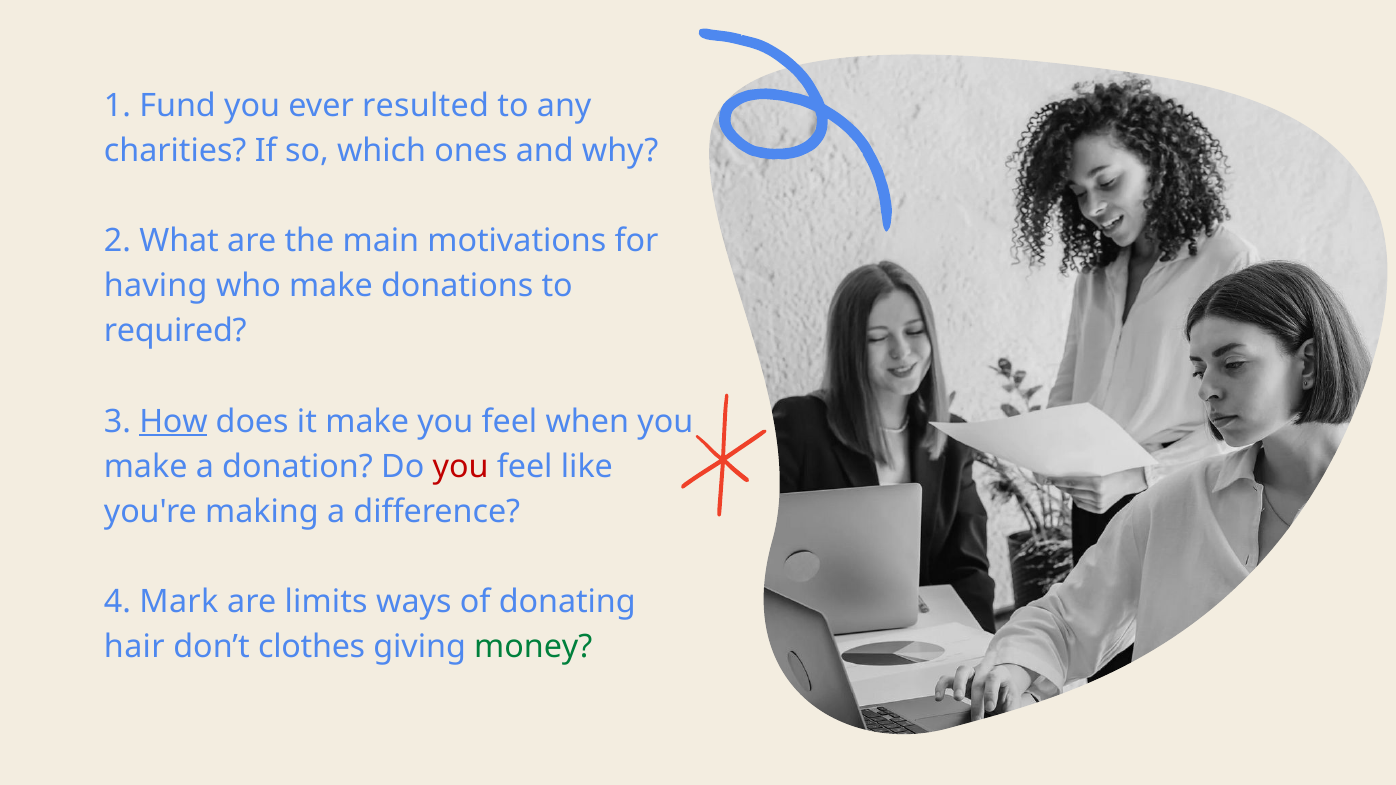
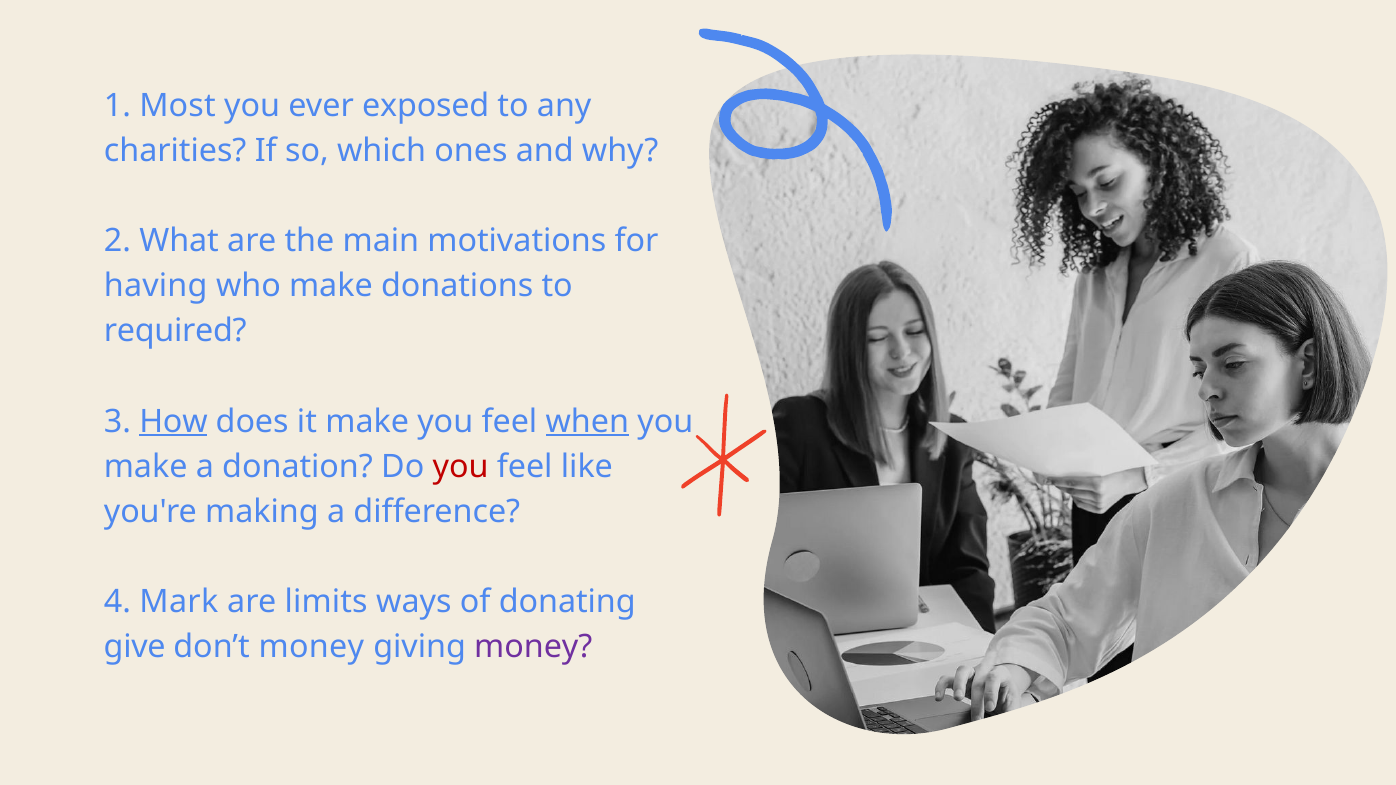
Fund: Fund -> Most (177, 106)
resulted: resulted -> exposed (426, 106)
when underline: none -> present (587, 422)
hair: hair -> give (135, 647)
don’t clothes: clothes -> money (311, 647)
money colour: green -> purple (533, 647)
